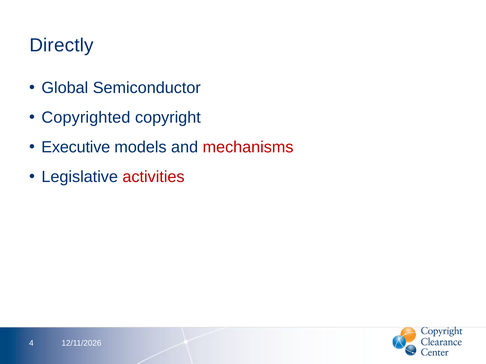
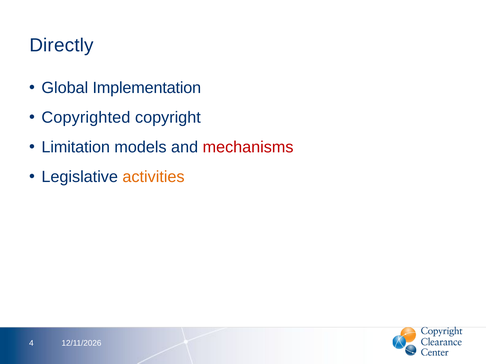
Semiconductor: Semiconductor -> Implementation (147, 88)
Executive: Executive -> Limitation (76, 147)
activities colour: red -> orange (153, 177)
